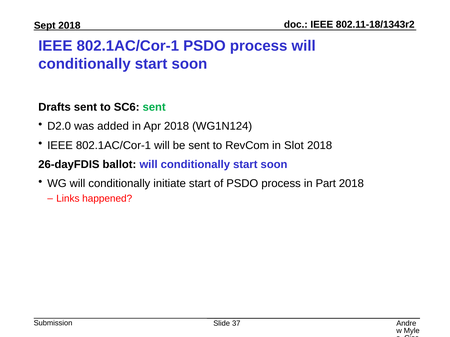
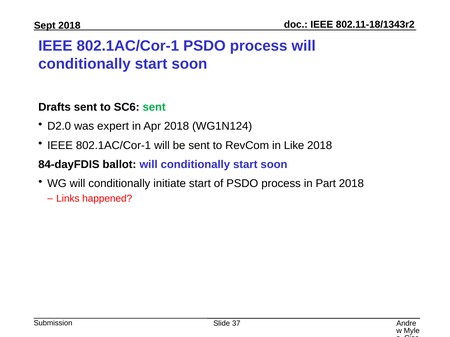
added: added -> expert (113, 126)
Slot: Slot -> Like (294, 146)
26-dayFDIS: 26-dayFDIS -> 84-dayFDIS (69, 165)
